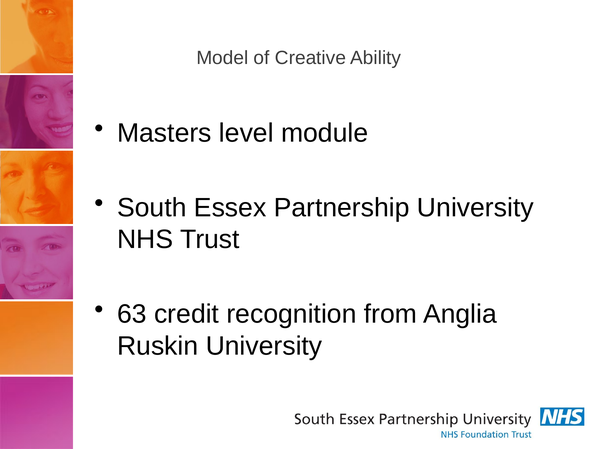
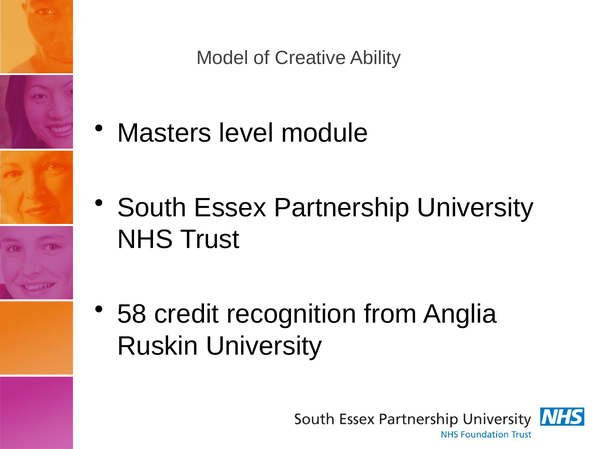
63: 63 -> 58 (132, 314)
